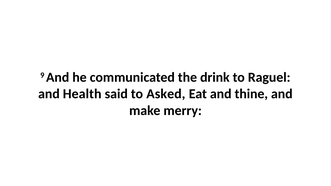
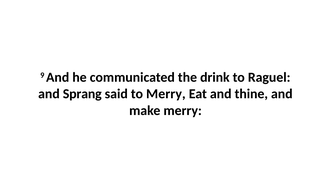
Health: Health -> Sprang (82, 94)
to Asked: Asked -> Merry (166, 94)
